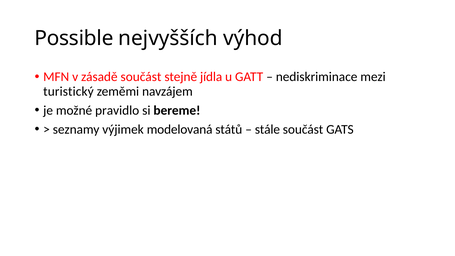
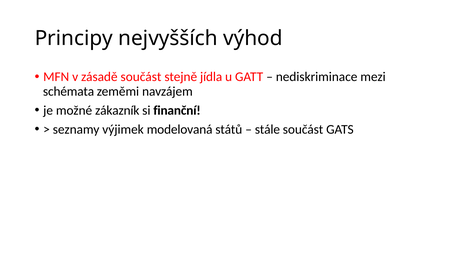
Possible: Possible -> Principy (74, 38)
turistický: turistický -> schémata (69, 91)
pravidlo: pravidlo -> zákazník (117, 110)
bereme: bereme -> finanční (177, 110)
